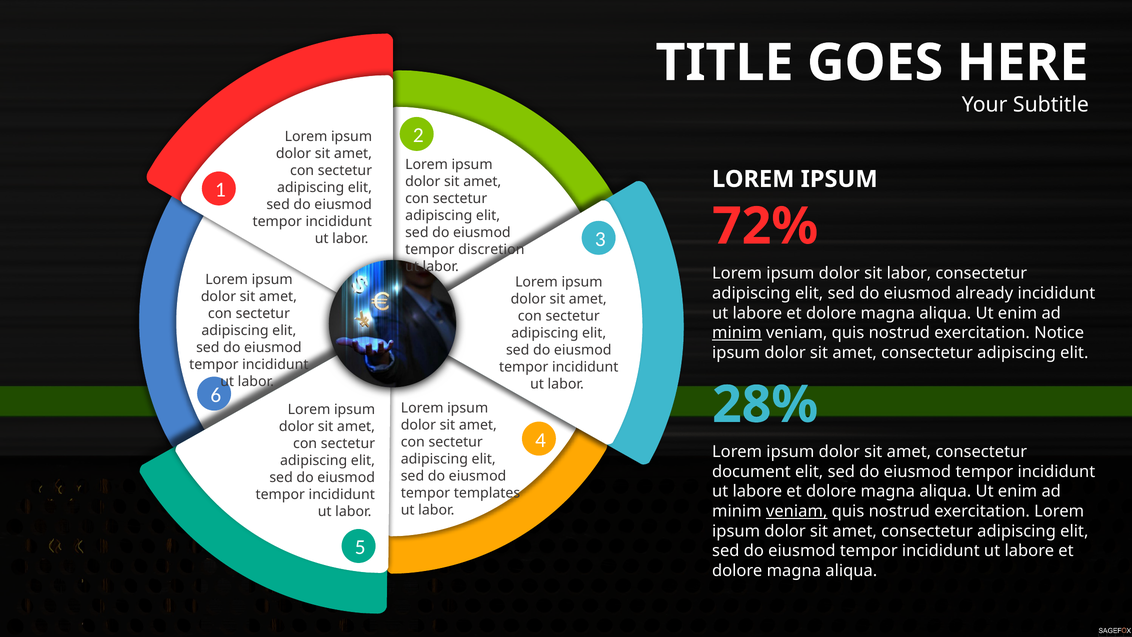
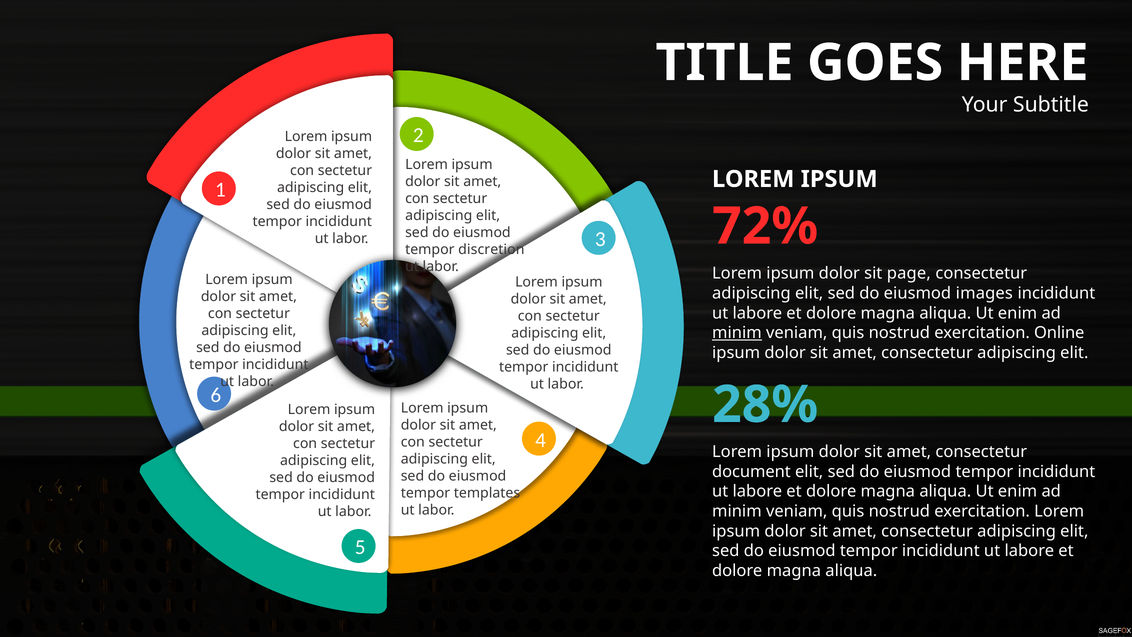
sit labor: labor -> page (909, 273)
already: already -> images (984, 293)
Notice: Notice -> Online (1059, 333)
veniam underline: present -> none (797, 511)
